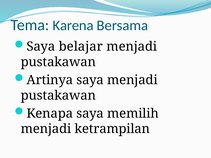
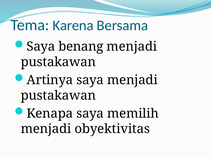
belajar: belajar -> benang (81, 47)
ketrampilan: ketrampilan -> obyektivitas (112, 129)
